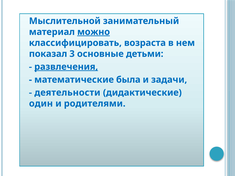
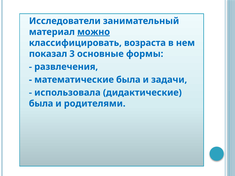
Мыслительной: Мыслительной -> Исследователи (65, 21)
детьми: детьми -> формы (145, 54)
развлечения underline: present -> none (66, 67)
деятельности: деятельности -> использовала (67, 93)
один: один -> была (41, 104)
